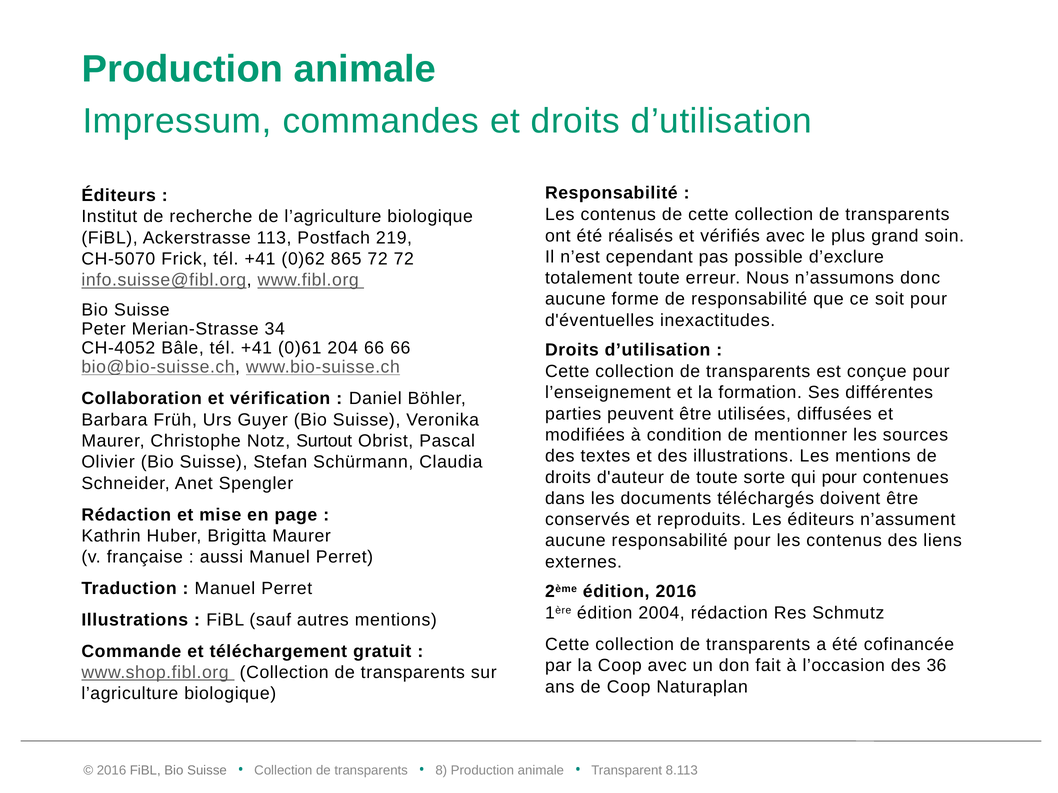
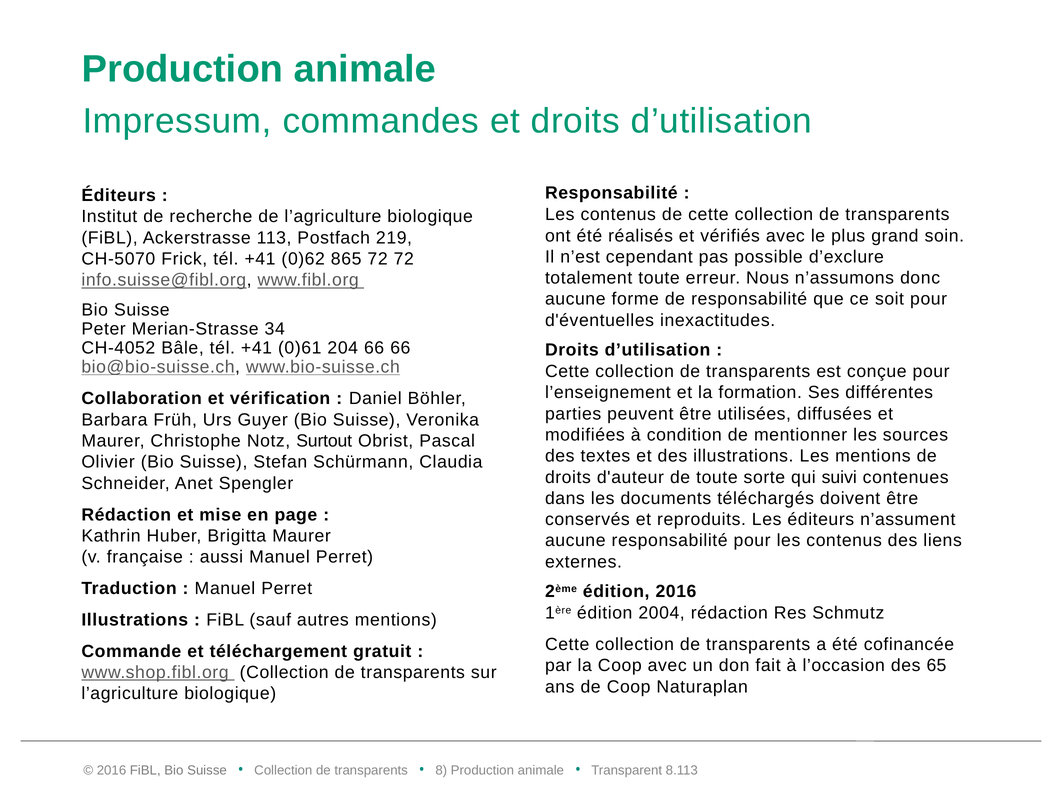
qui pour: pour -> suivi (839, 478)
36: 36 -> 65 (936, 666)
